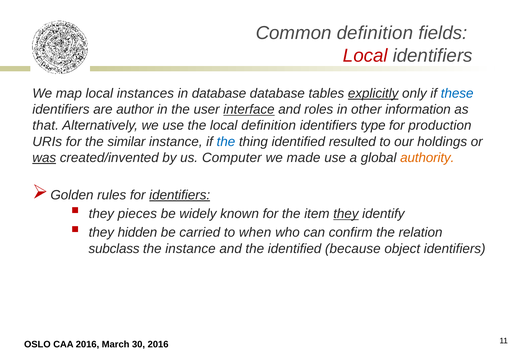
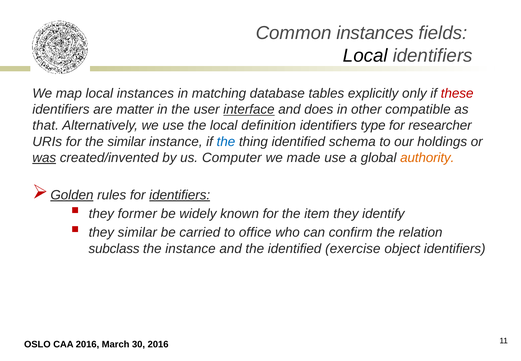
Common definition: definition -> instances (375, 33)
Local colour: red -> black (365, 55)
in database: database -> matching (219, 93)
explicitly underline: present -> none (373, 93)
these colour: blue -> red (457, 93)
author: author -> matter (135, 109)
roles: roles -> does (319, 109)
information: information -> compatible (418, 109)
production: production -> researcher (440, 125)
resulted: resulted -> schema (352, 142)
Golden underline: none -> present (72, 195)
pieces: pieces -> former (137, 214)
they underline: present -> none (346, 214)
they hidden: hidden -> similar (137, 232)
when: when -> office (255, 232)
because: because -> exercise (353, 248)
